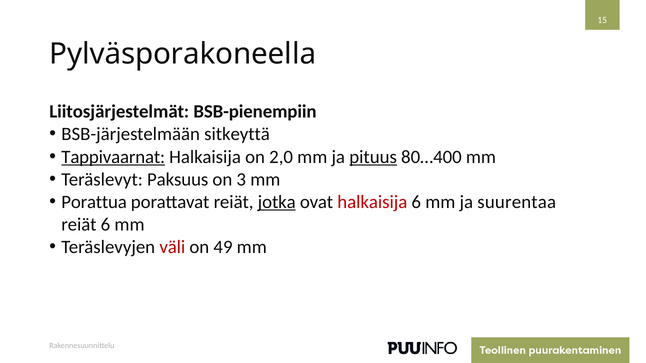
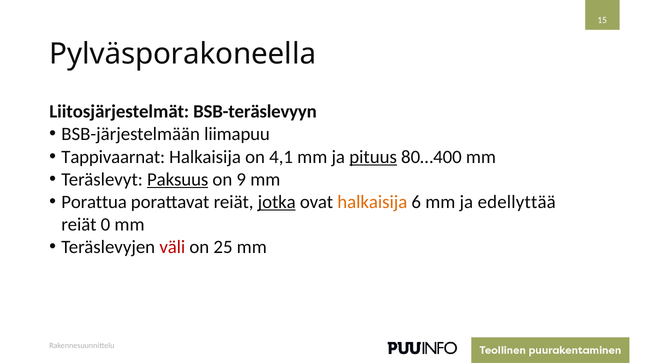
BSB-pienempiin: BSB-pienempiin -> BSB-teräslevyyn (255, 112)
sitkeyttä: sitkeyttä -> liimapuu (237, 134)
Tappivaarnat underline: present -> none (113, 157)
2,0: 2,0 -> 4,1 (281, 157)
Paksuus underline: none -> present (178, 180)
3: 3 -> 9 (241, 180)
halkaisija colour: red -> orange (372, 202)
suurentaa: suurentaa -> edellyttää (517, 202)
reiät 6: 6 -> 0 (105, 225)
49: 49 -> 25 (223, 248)
